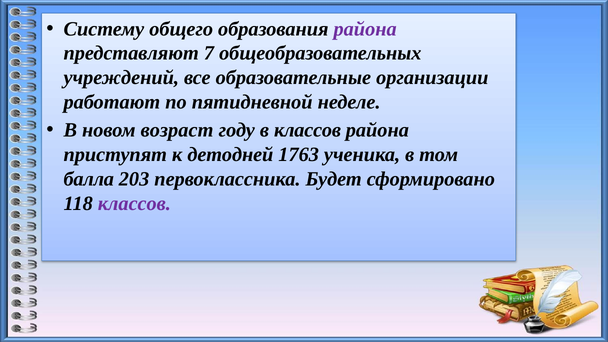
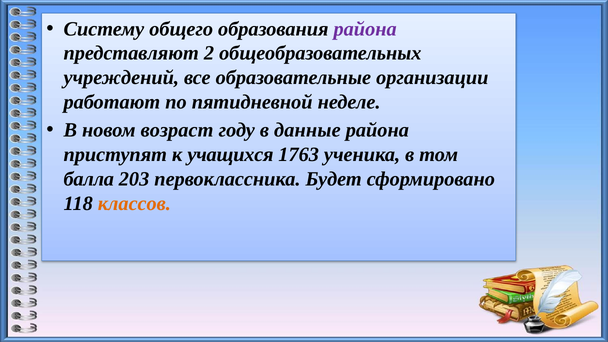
7: 7 -> 2 (209, 53)
в классов: классов -> данные (307, 130)
детодней: детодней -> учащихся (230, 155)
классов colour: purple -> orange (134, 203)
